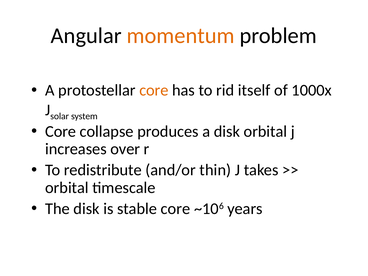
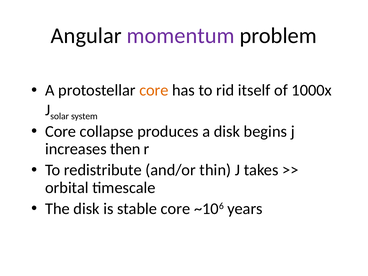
momentum colour: orange -> purple (181, 36)
disk orbital: orbital -> begins (265, 131)
over: over -> then (125, 149)
